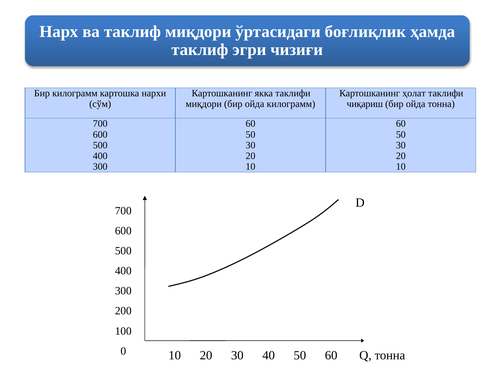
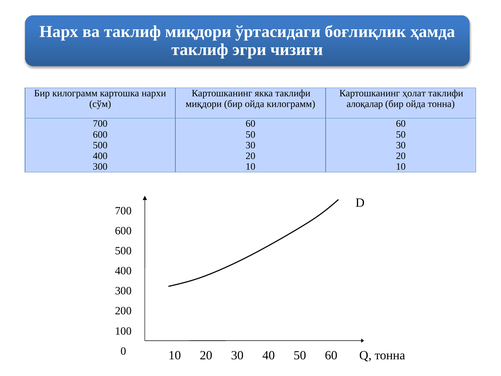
чиқариш: чиқариш -> алоқалар (365, 104)
